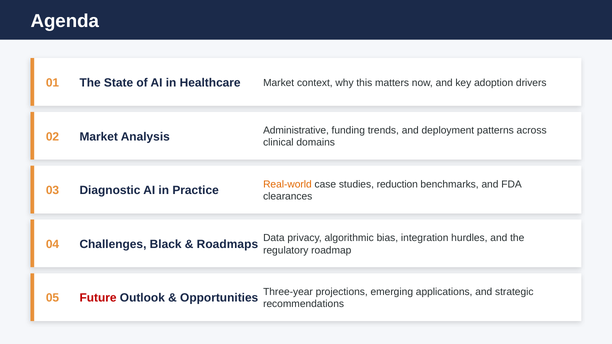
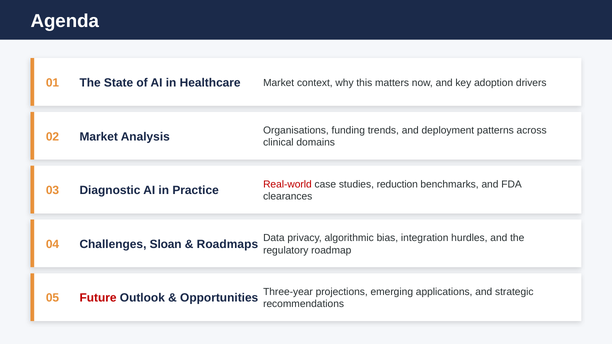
Administrative: Administrative -> Organisations (296, 130)
Real-world colour: orange -> red (287, 184)
Black: Black -> Sloan (166, 244)
